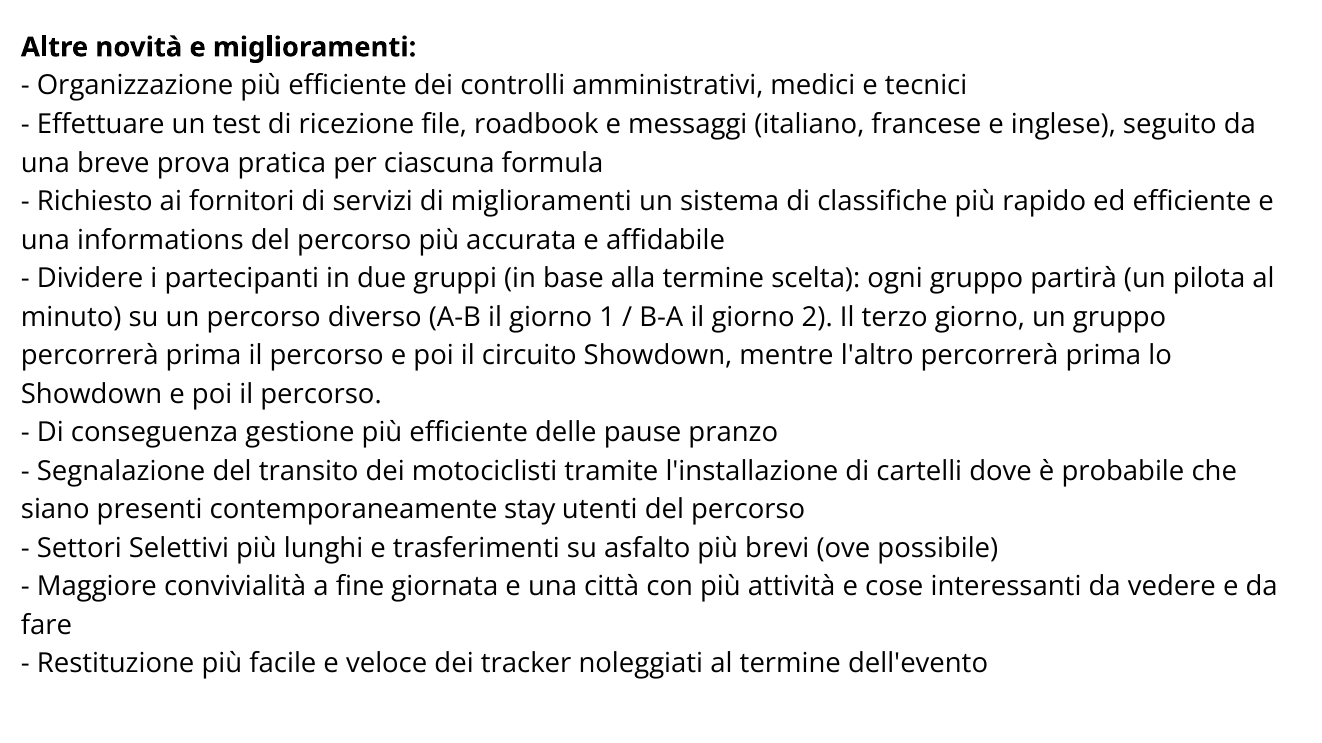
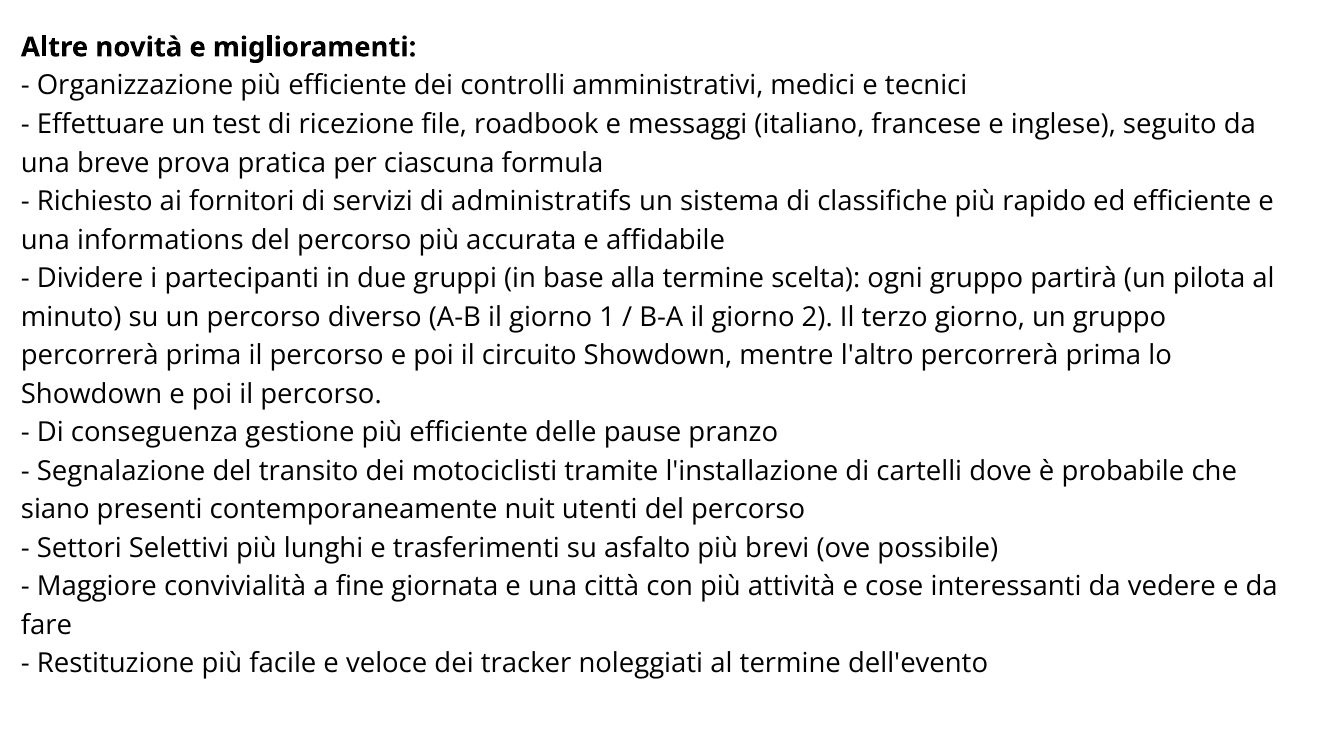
di miglioramenti: miglioramenti -> administratifs (541, 202)
stay: stay -> nuit (530, 510)
